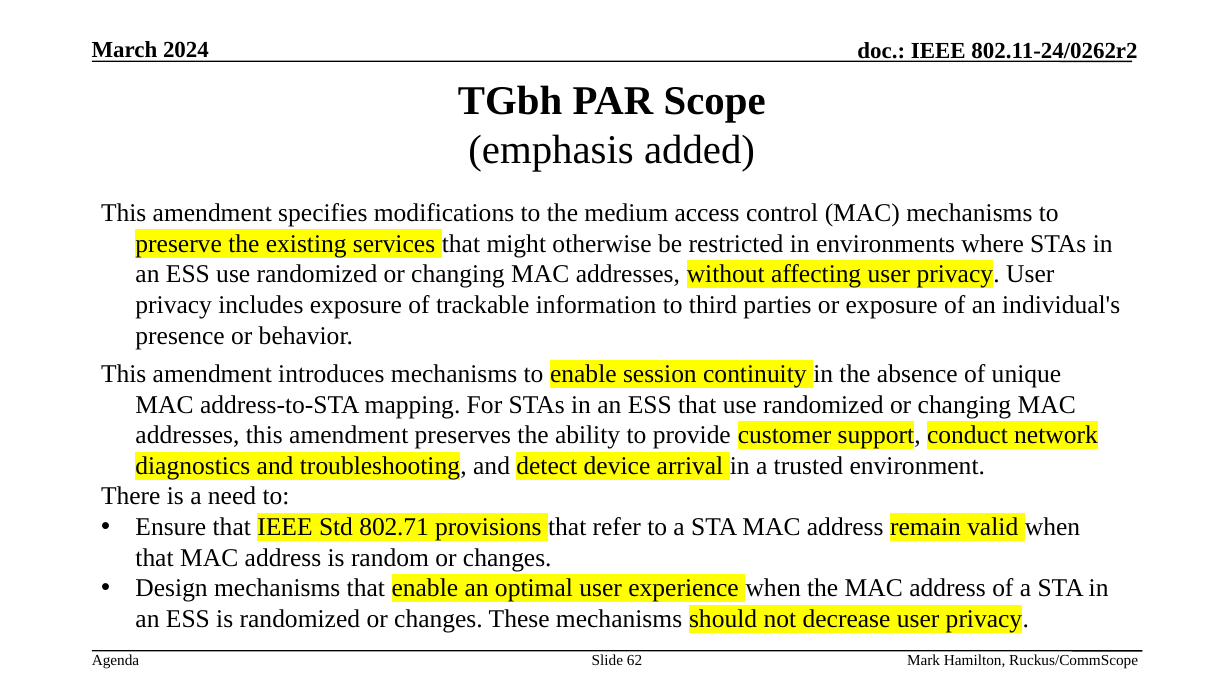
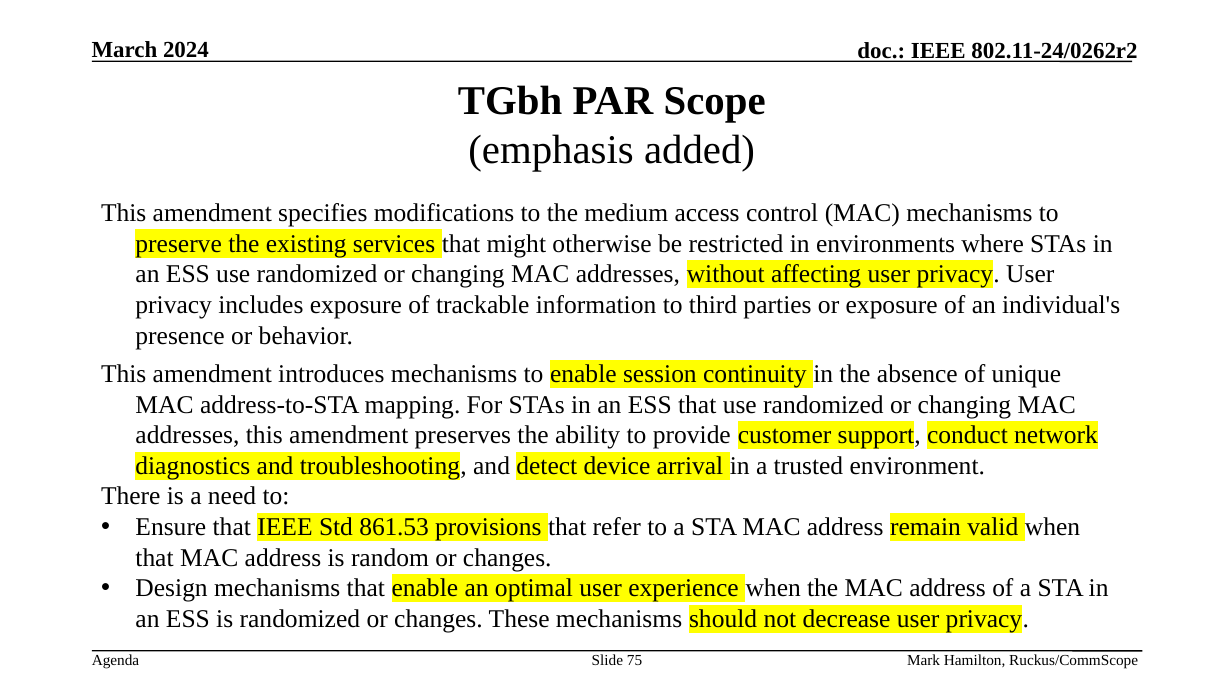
802.71: 802.71 -> 861.53 (394, 527)
62: 62 -> 75 (635, 660)
